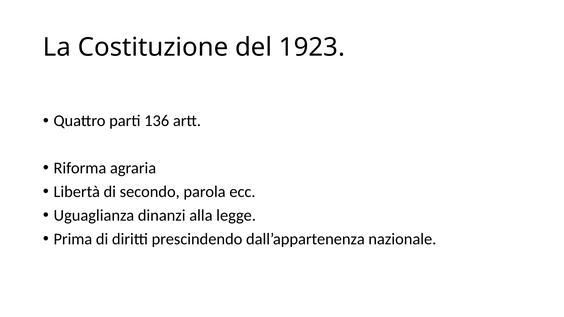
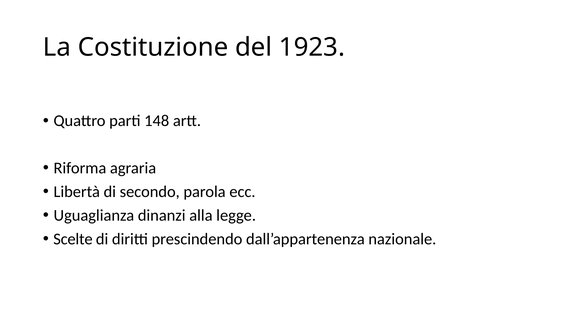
136: 136 -> 148 (157, 121)
Prima: Prima -> Scelte (73, 239)
